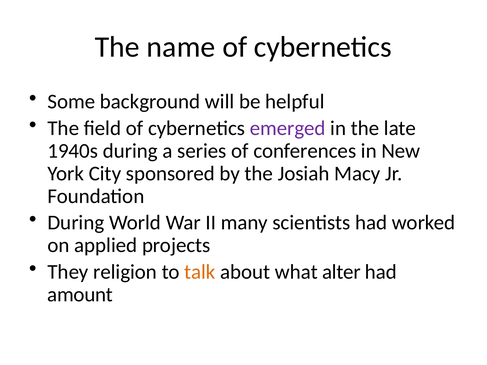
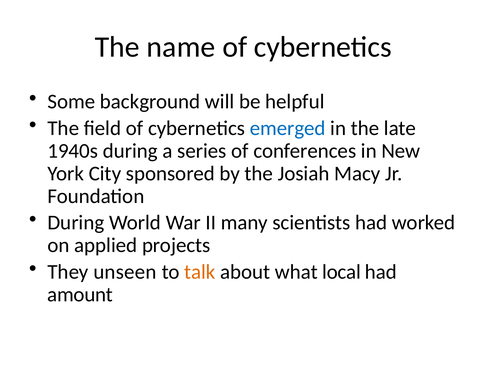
emerged colour: purple -> blue (288, 128)
religion: religion -> unseen (125, 272)
alter: alter -> local (341, 272)
